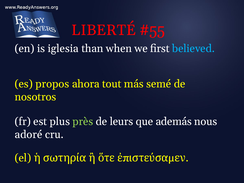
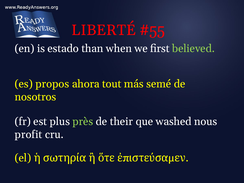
iglesia: iglesia -> estado (63, 49)
believed colour: light blue -> light green (193, 49)
leurs: leurs -> their (121, 122)
además: además -> washed (174, 122)
adoré: adoré -> profit (29, 135)
